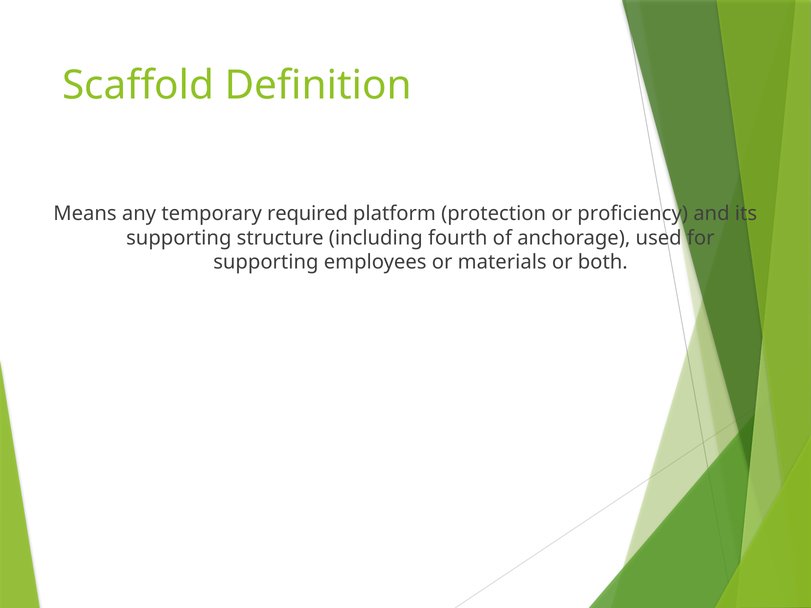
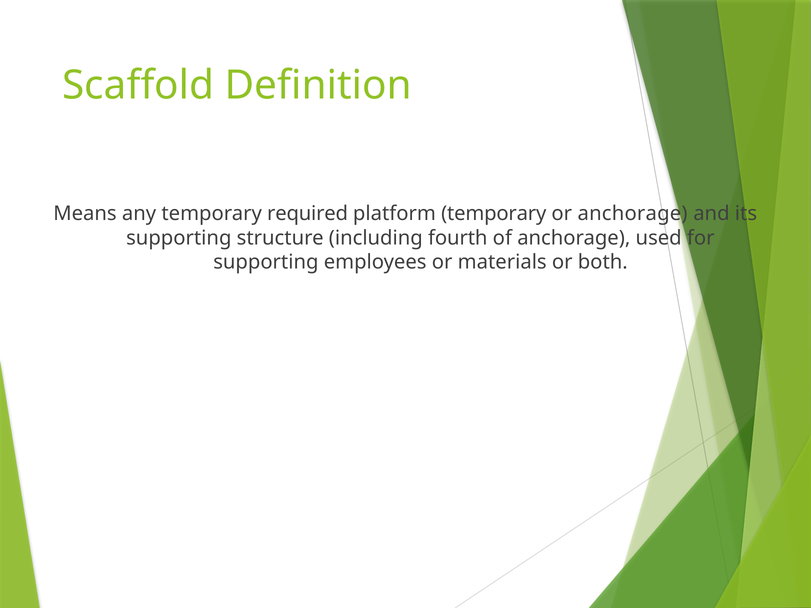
platform protection: protection -> temporary (494, 214)
or proficiency: proficiency -> anchorage (633, 214)
